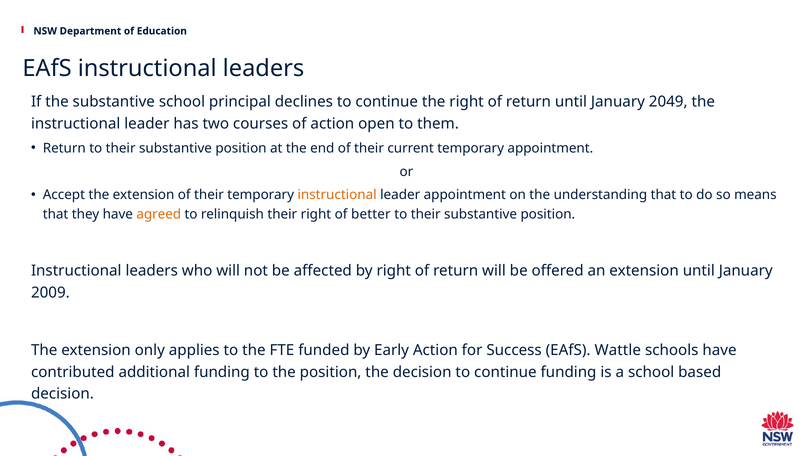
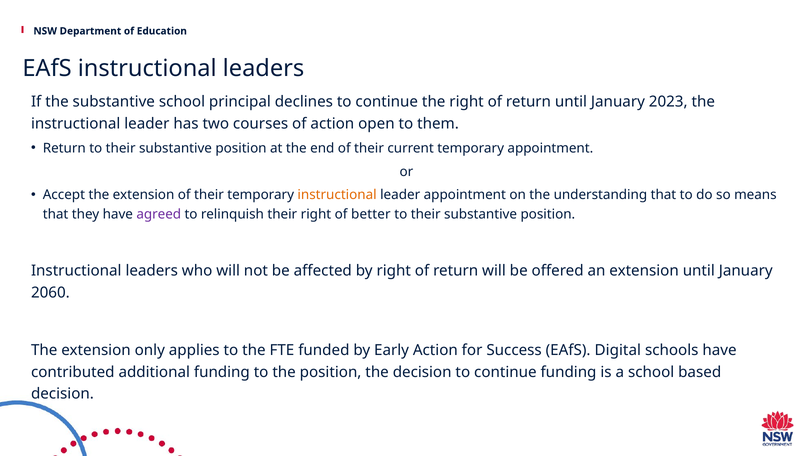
2049: 2049 -> 2023 (668, 102)
agreed colour: orange -> purple (159, 214)
2009: 2009 -> 2060 (50, 293)
Wattle: Wattle -> Digital (618, 350)
